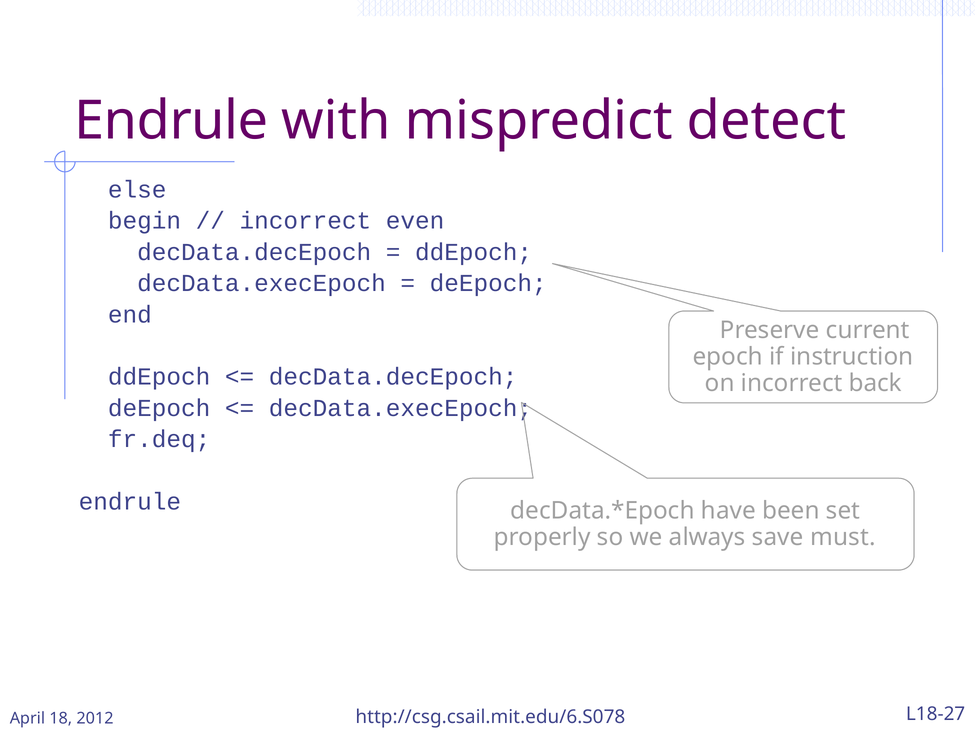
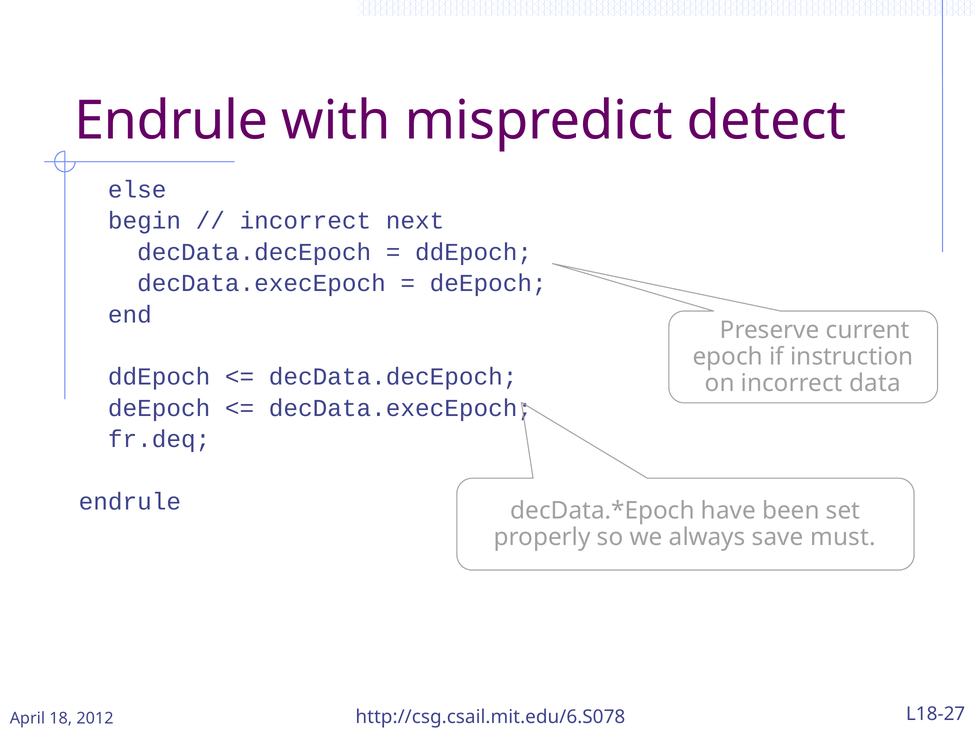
even: even -> next (415, 221)
back: back -> data (875, 383)
